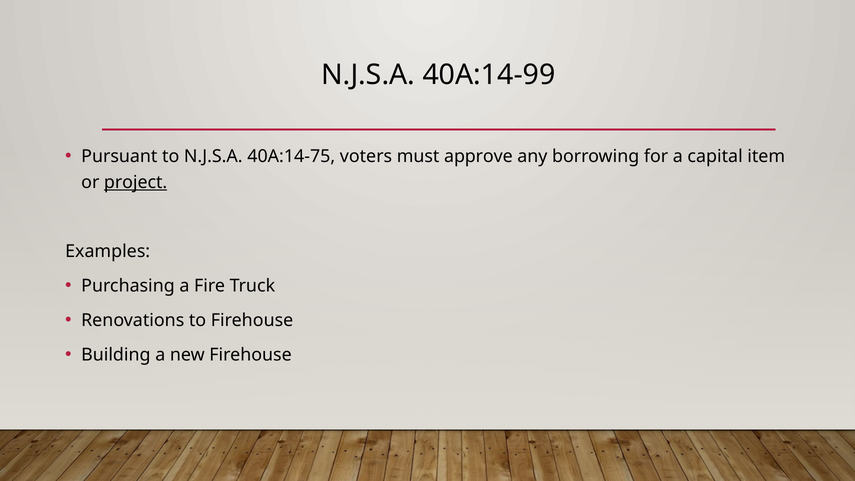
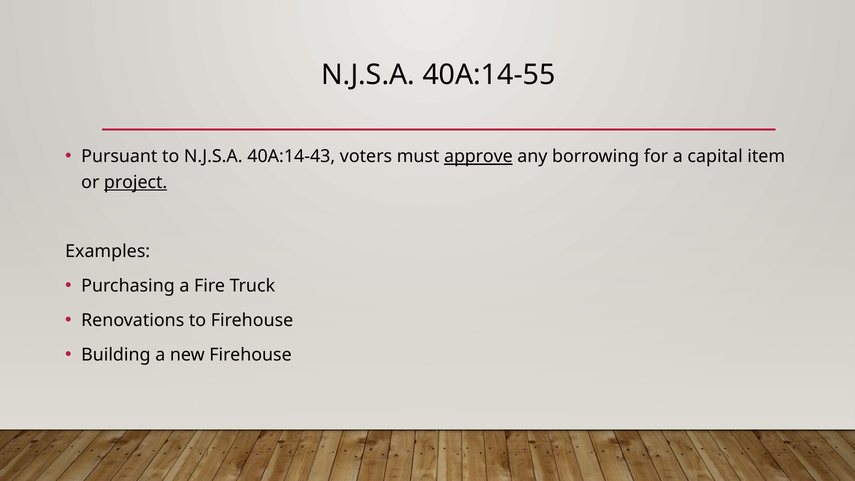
40A:14-99: 40A:14-99 -> 40A:14-55 (489, 75)
40A:14-75: 40A:14-75 -> 40A:14-43 (291, 157)
approve underline: none -> present (478, 157)
